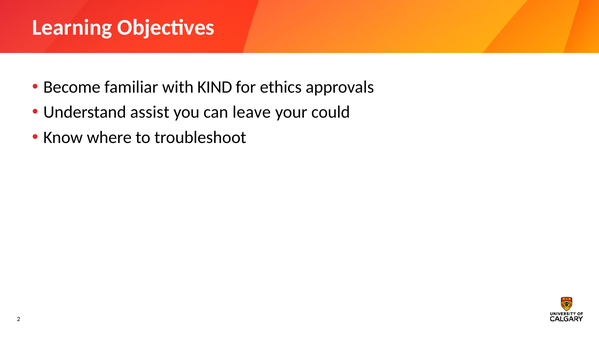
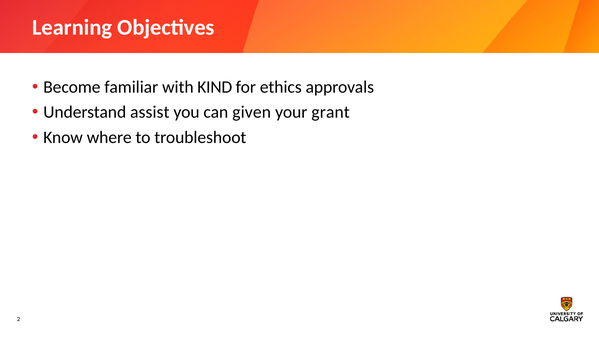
leave: leave -> given (252, 112)
could: could -> grant (331, 112)
